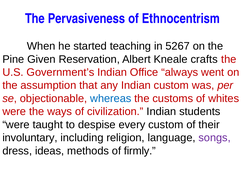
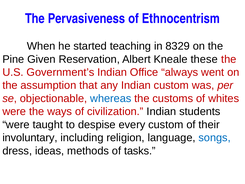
5267: 5267 -> 8329 (178, 46)
crafts: crafts -> these (204, 59)
songs colour: purple -> blue (215, 138)
firmly: firmly -> tasks (140, 151)
